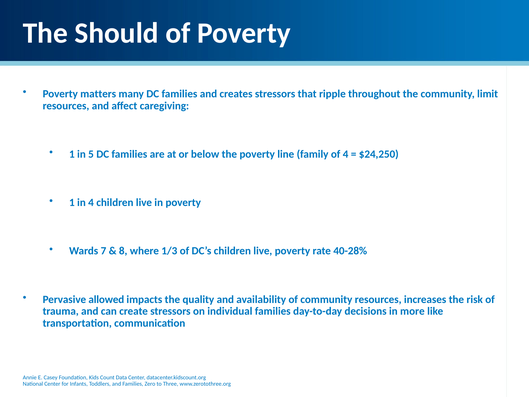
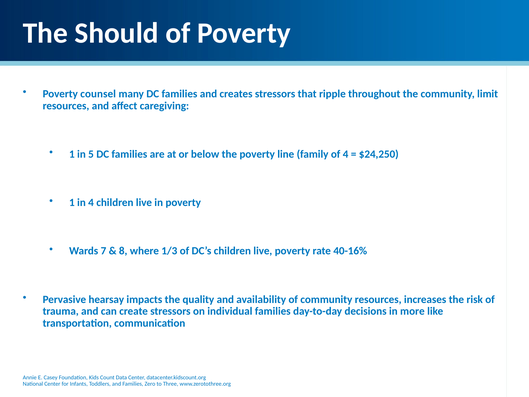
matters: matters -> counsel (98, 94)
40-28%: 40-28% -> 40-16% (350, 251)
allowed: allowed -> hearsay (106, 299)
